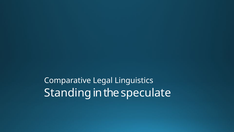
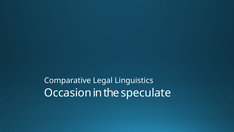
Standing: Standing -> Occasion (68, 93)
